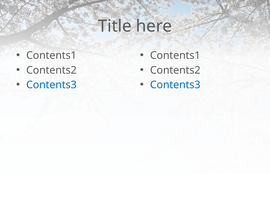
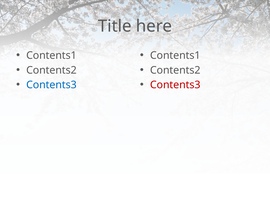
Contents3 colour: blue -> red (175, 85)
